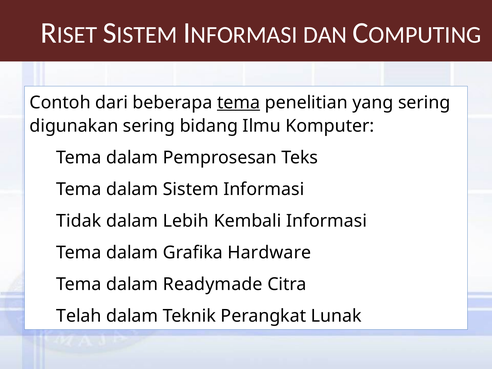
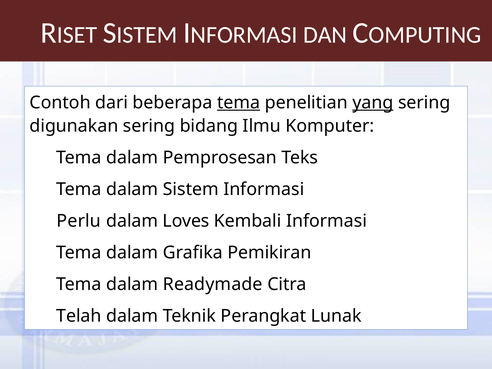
yang underline: none -> present (373, 103)
Tidak: Tidak -> Perlu (79, 221)
Lebih: Lebih -> Loves (186, 221)
Hardware: Hardware -> Pemikiran (269, 253)
